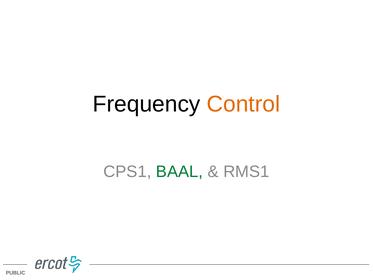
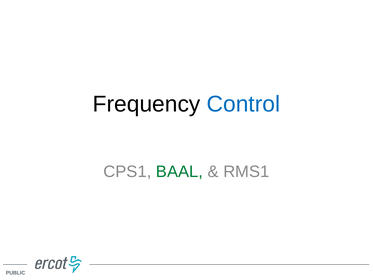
Control colour: orange -> blue (243, 104)
